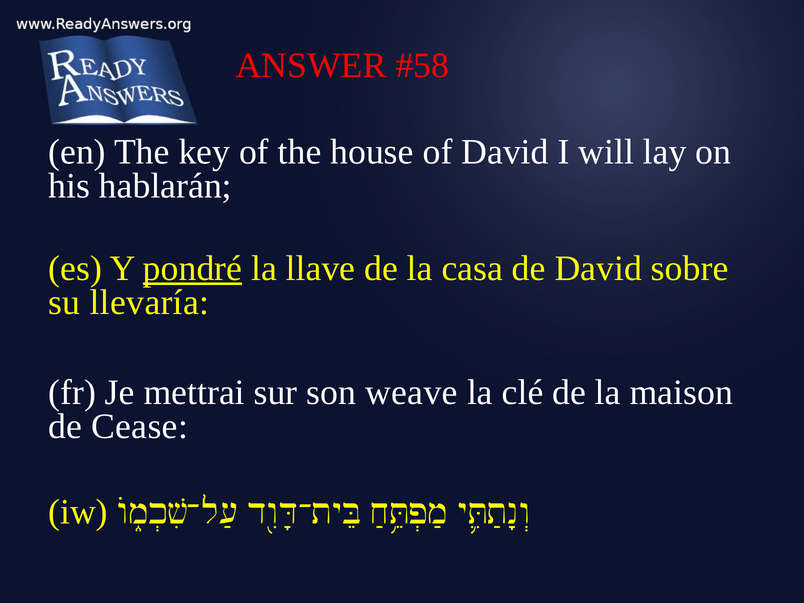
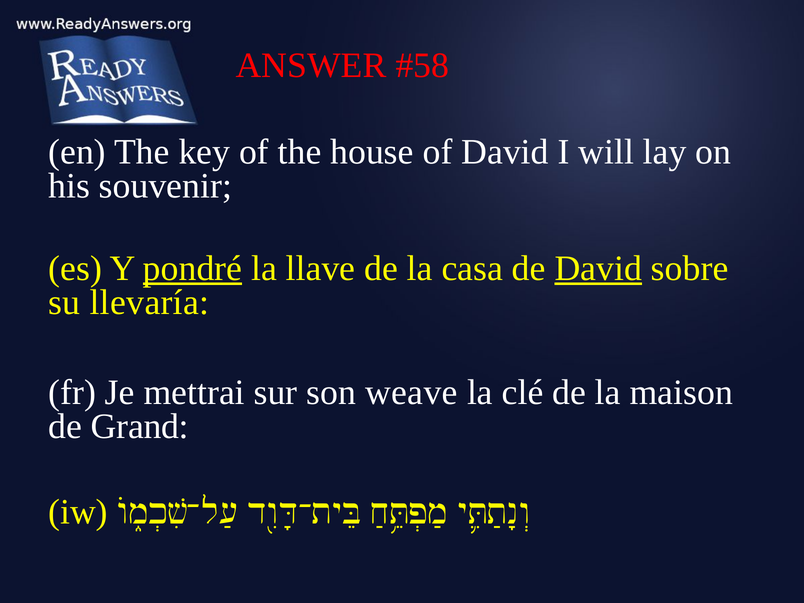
hablarán: hablarán -> souvenir (165, 186)
David underline: none -> present (598, 268)
Cease: Cease -> Grand (140, 427)
